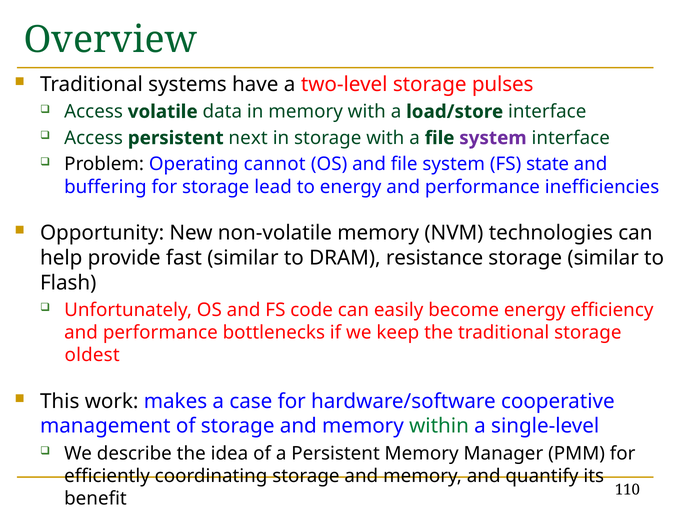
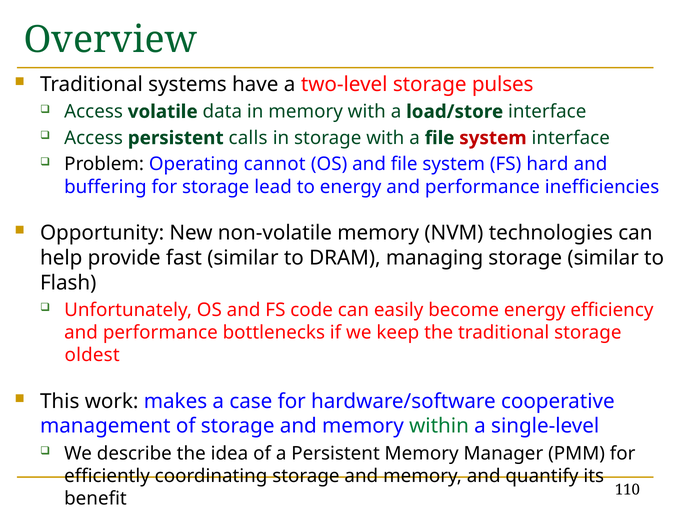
next: next -> calls (248, 138)
system colour: purple -> red (493, 138)
state: state -> hard (547, 164)
resistance: resistance -> managing (435, 258)
